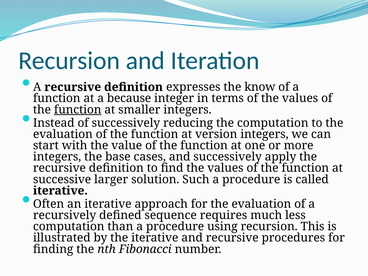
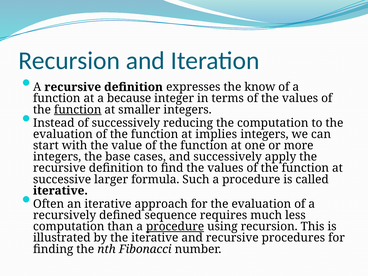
version: version -> implies (216, 134)
solution: solution -> formula (155, 179)
procedure underline: none -> present (175, 227)
